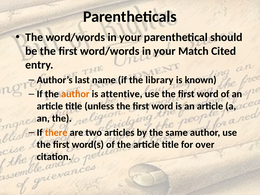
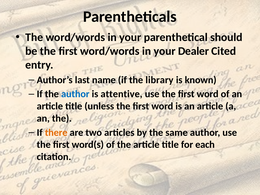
Match: Match -> Dealer (194, 51)
author colour: orange -> blue (75, 94)
over: over -> each (205, 145)
